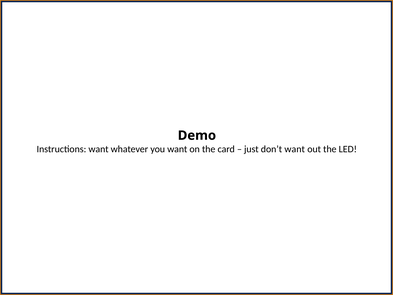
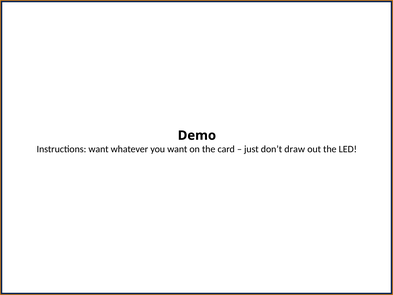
don’t want: want -> draw (295, 149)
